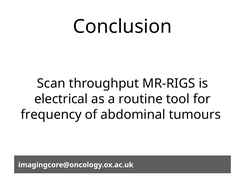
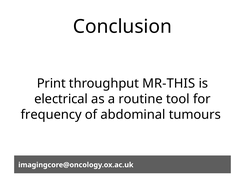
Scan: Scan -> Print (51, 83)
MR-RIGS: MR-RIGS -> MR-THIS (169, 83)
